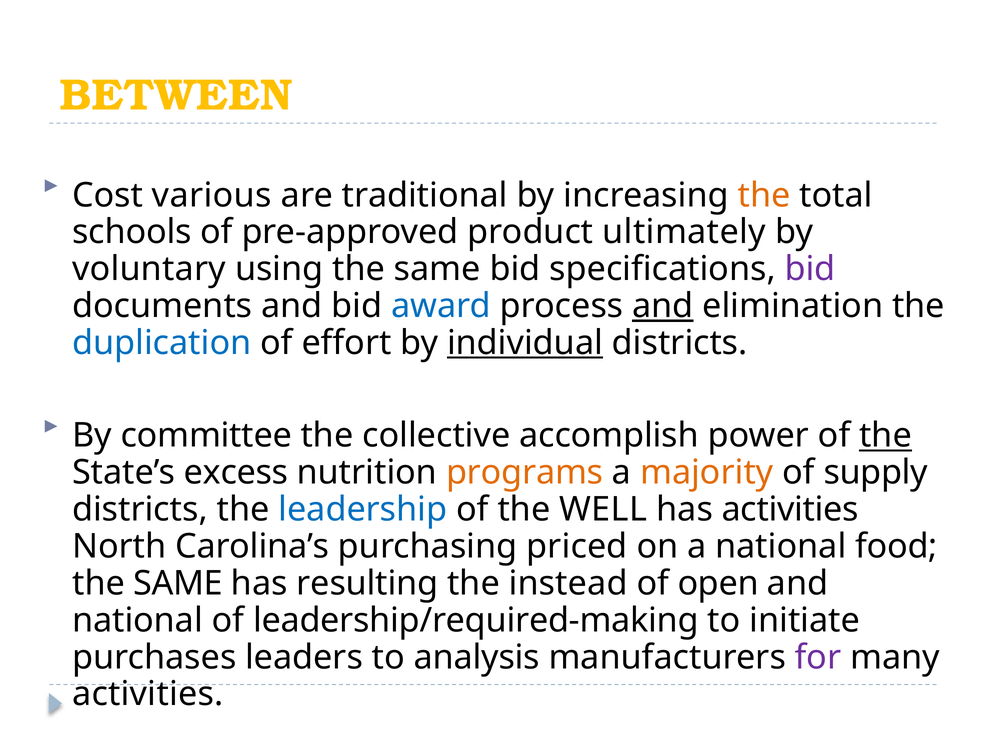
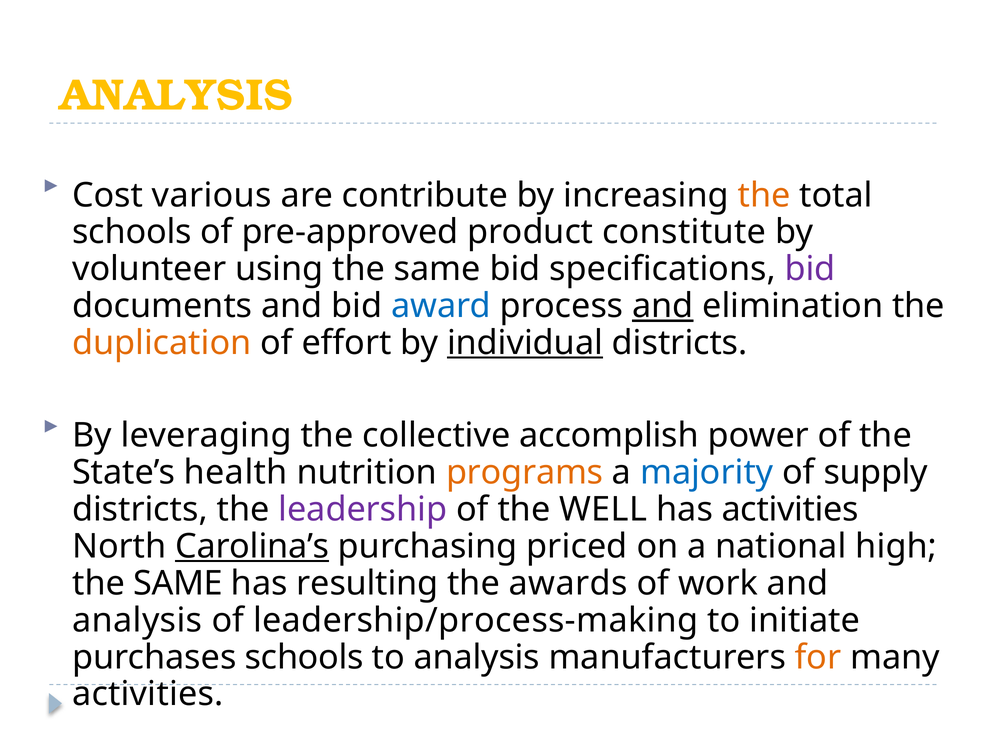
BETWEEN: BETWEEN -> ANALYSIS (176, 95)
traditional: traditional -> contribute (425, 195)
ultimately: ultimately -> constitute (684, 232)
voluntary: voluntary -> volunteer (149, 269)
duplication colour: blue -> orange (162, 343)
committee: committee -> leveraging (206, 436)
the underline: present -> none (886, 436)
excess: excess -> health (236, 473)
majority colour: orange -> blue (707, 473)
leadership colour: blue -> purple (363, 510)
Carolina’s underline: none -> present (252, 547)
food: food -> high (896, 547)
instead: instead -> awards (568, 584)
open: open -> work (718, 584)
national: national -> analysis (137, 621)
leadership/required-making: leadership/required-making -> leadership/process-making (476, 621)
purchases leaders: leaders -> schools (304, 658)
for colour: purple -> orange (818, 658)
